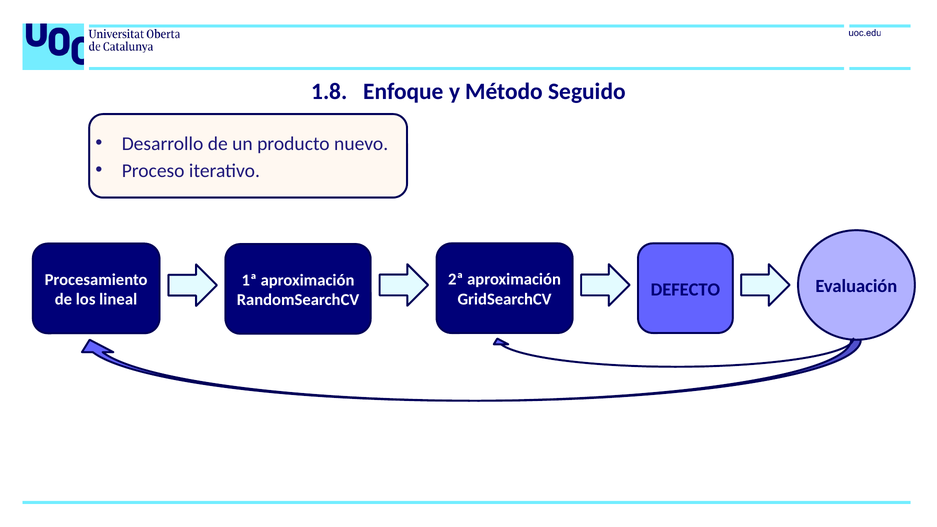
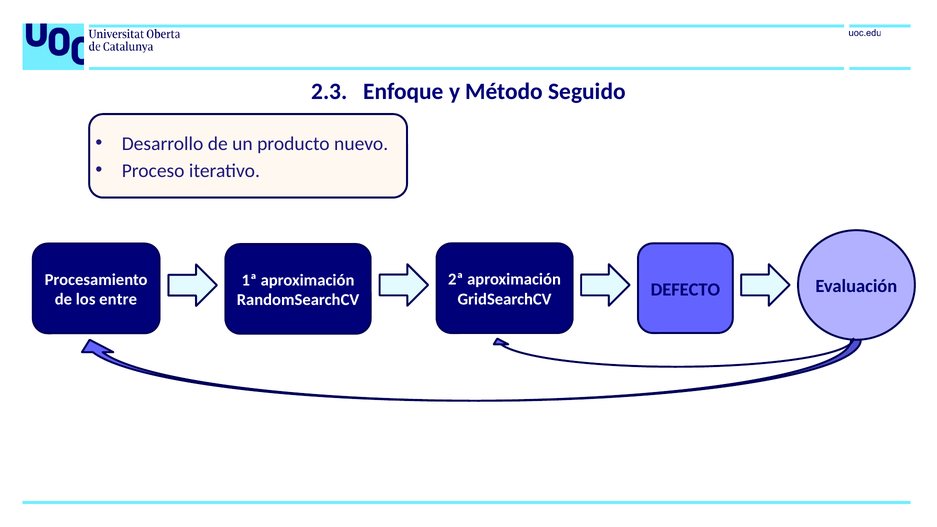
1.8: 1.8 -> 2.3 (329, 91)
lineal: lineal -> entre (118, 300)
